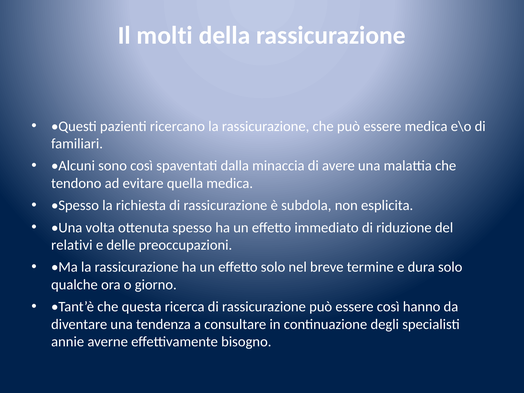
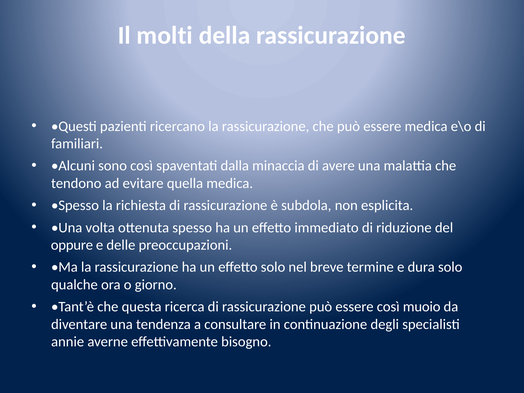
relativi: relativi -> oppure (72, 245)
hanno: hanno -> muoio (422, 307)
